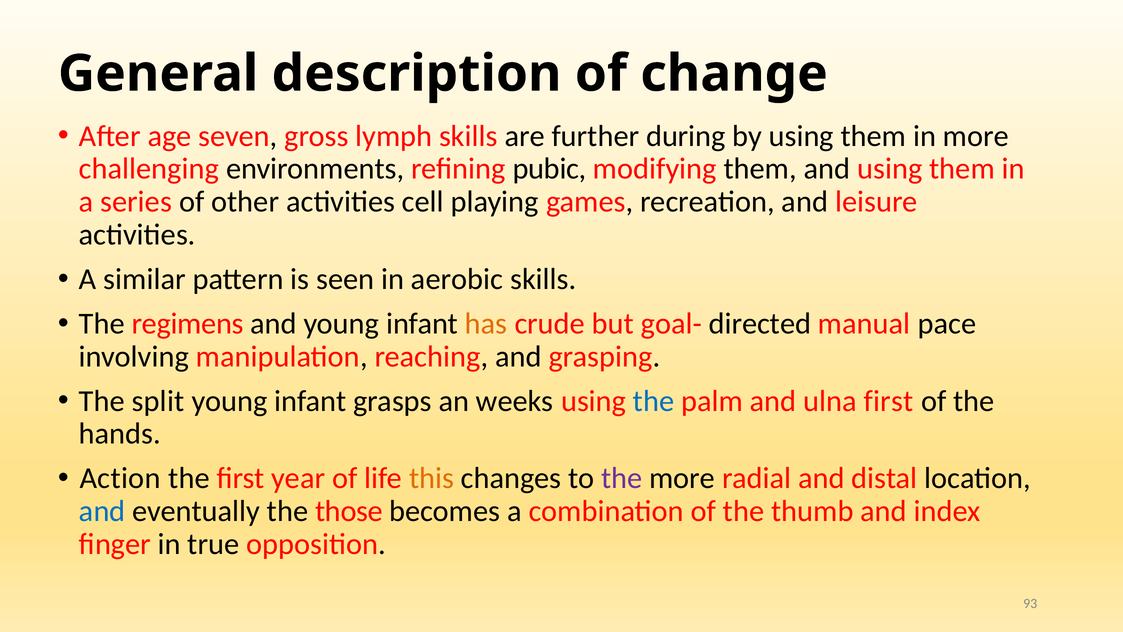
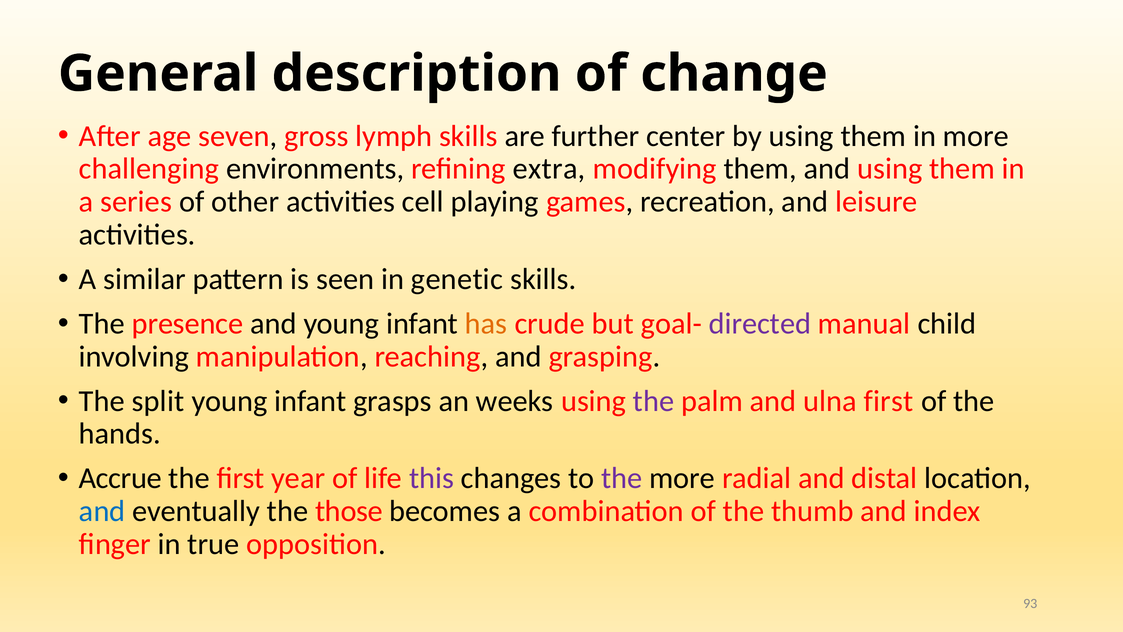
during: during -> center (686, 136)
pubic: pubic -> extra (549, 169)
aerobic: aerobic -> genetic (457, 279)
regimens: regimens -> presence (188, 323)
directed colour: black -> purple (760, 323)
pace: pace -> child (947, 323)
the colour: blue -> purple (654, 401)
Action: Action -> Accrue (120, 478)
this colour: orange -> purple (432, 478)
